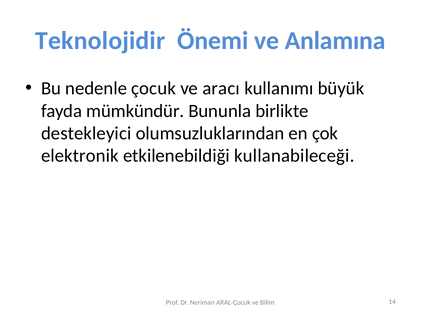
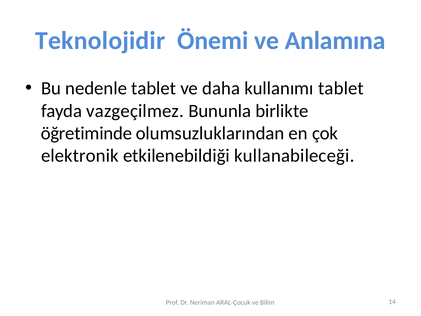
nedenle çocuk: çocuk -> tablet (154, 88)
aracı: aracı -> daha (221, 88)
kullanımı büyük: büyük -> tablet (341, 88)
mümkündür: mümkündür -> vazgeçilmez (135, 111)
destekleyici: destekleyici -> öğretiminde (86, 133)
